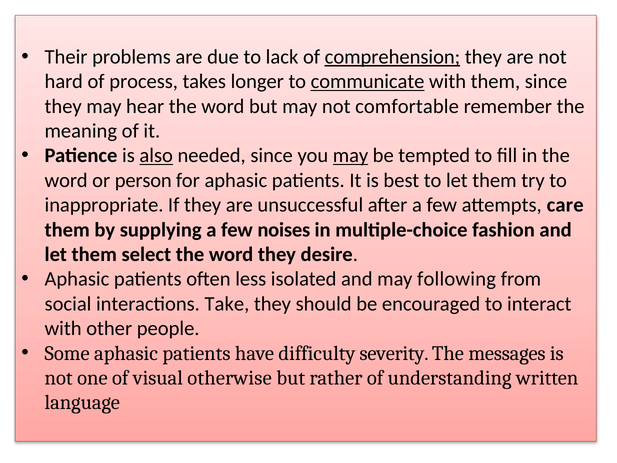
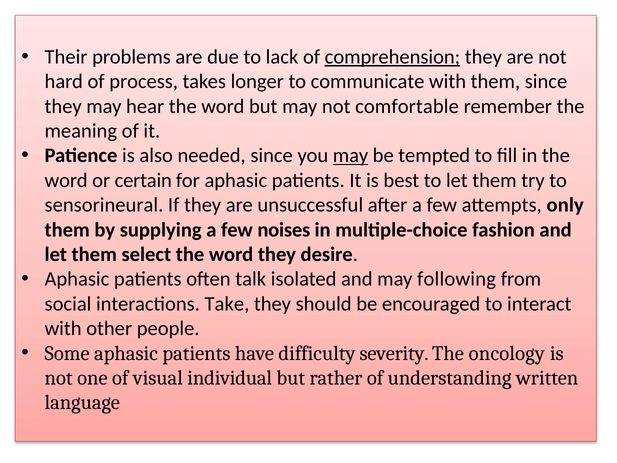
communicate underline: present -> none (368, 82)
also underline: present -> none (156, 156)
person: person -> certain (143, 180)
inappropriate: inappropriate -> sensorineural (104, 205)
care: care -> only (565, 205)
less: less -> talk (251, 279)
messages: messages -> oncology (507, 353)
otherwise: otherwise -> individual (230, 378)
